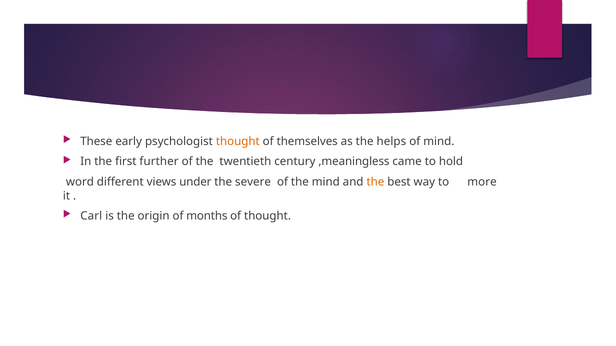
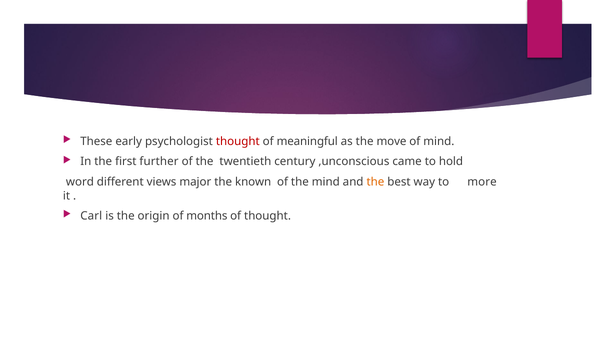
thought colour: orange -> red (238, 142)
themselves: themselves -> meaningful (307, 142)
helps: helps -> move (391, 142)
,meaningless: ,meaningless -> ,unconscious (354, 162)
under: under -> major (195, 182)
severe: severe -> known (253, 182)
